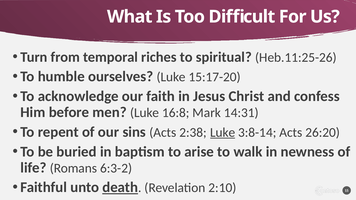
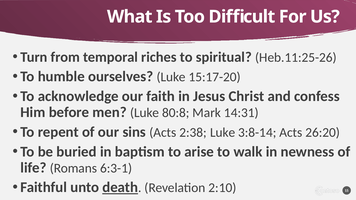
16:8: 16:8 -> 80:8 (176, 113)
Luke underline: present -> none (223, 133)
6:3-2: 6:3-2 -> 6:3-1 (116, 168)
